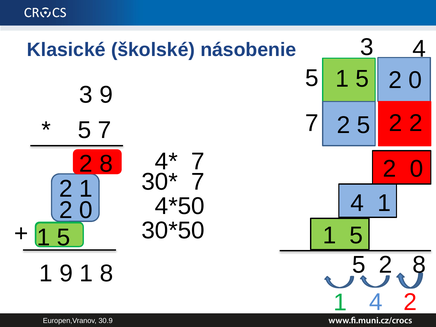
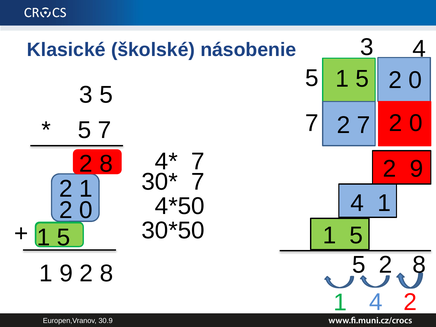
9: 9 -> 5 (106, 95)
2: 2 -> 0 (416, 123)
2 5: 5 -> 7 (364, 125)
0: 0 -> 9 (416, 169)
9 1: 1 -> 2 (86, 273)
